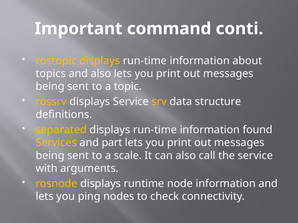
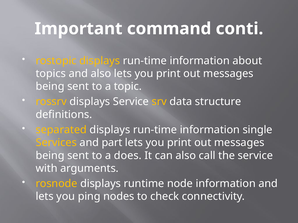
found: found -> single (258, 130)
scale: scale -> does (128, 156)
